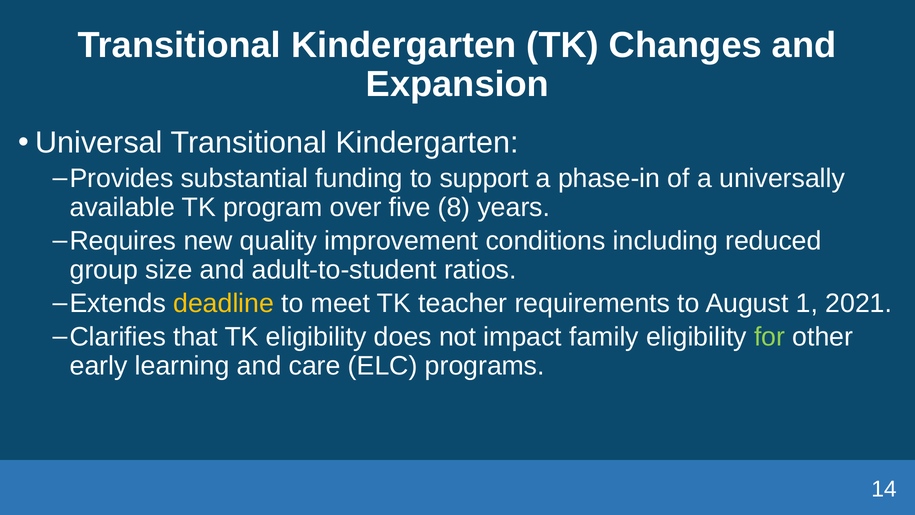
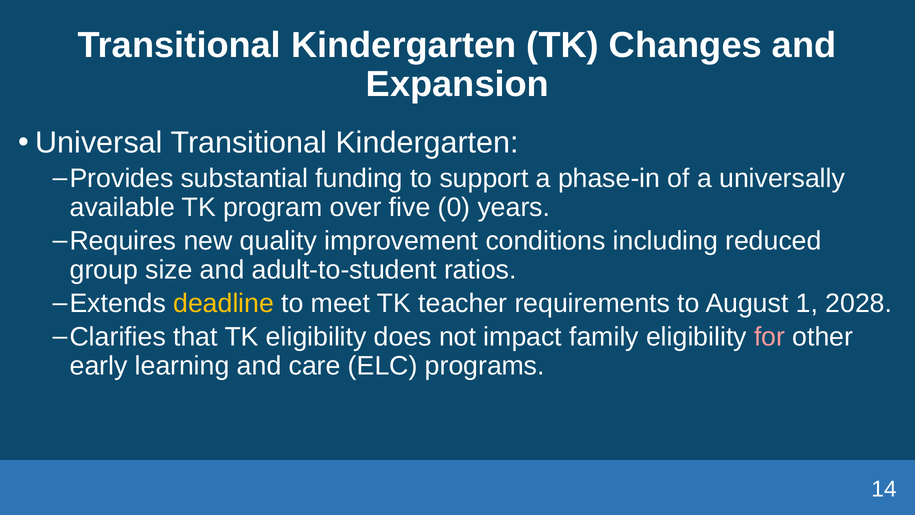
8: 8 -> 0 (454, 207)
2021: 2021 -> 2028 (859, 303)
for colour: light green -> pink (770, 337)
